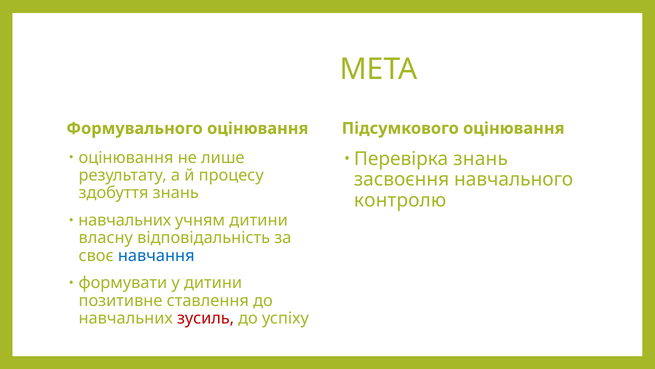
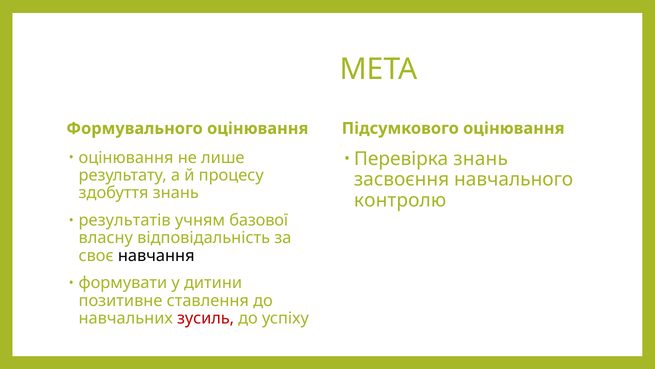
навчальних: навчальних -> результатів (125, 220)
учням дитини: дитини -> базової (259, 220)
навчання colour: blue -> black (156, 255)
